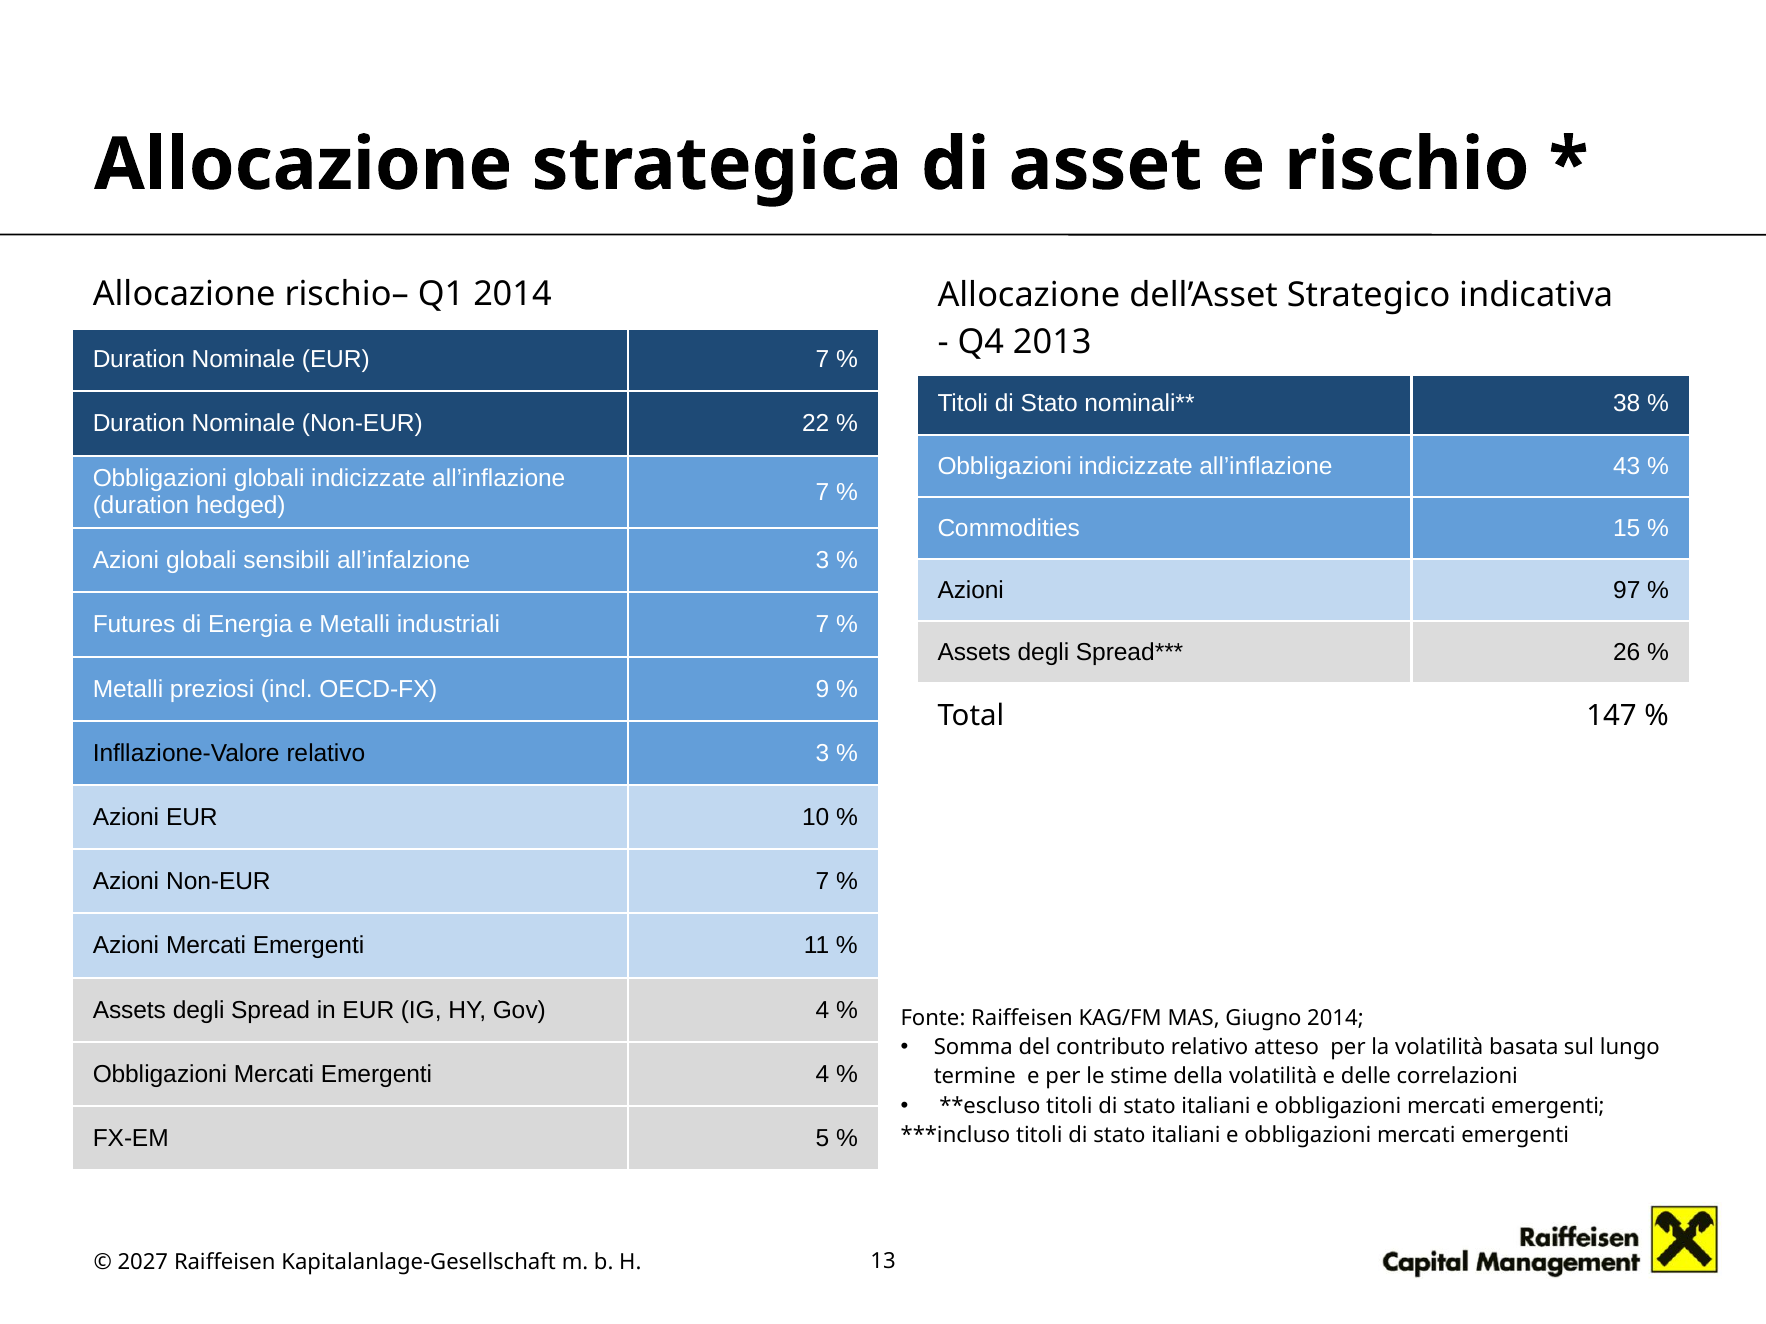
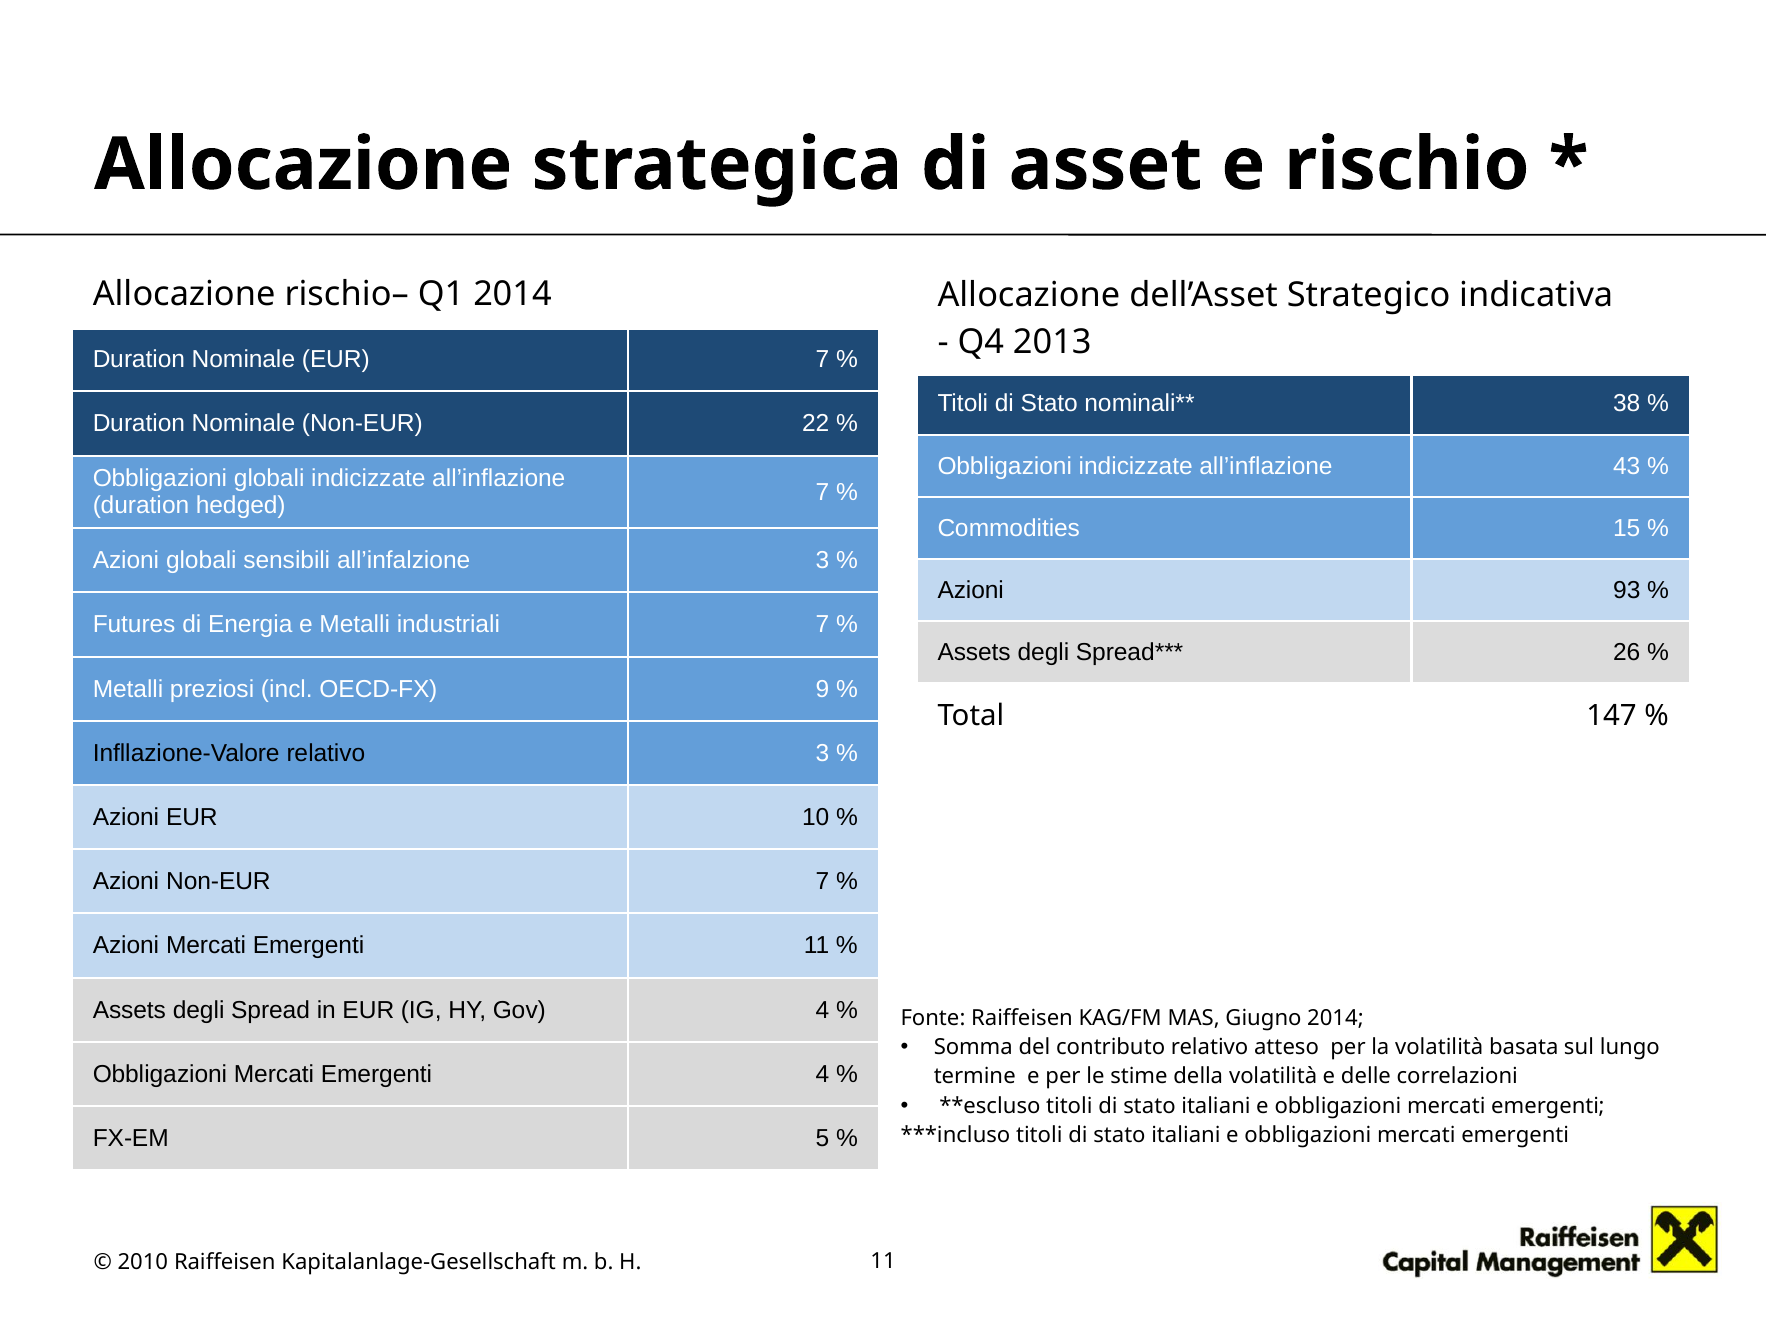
97: 97 -> 93 (1627, 590)
2027: 2027 -> 2010 (143, 1262)
13: 13 -> 11 (883, 1261)
